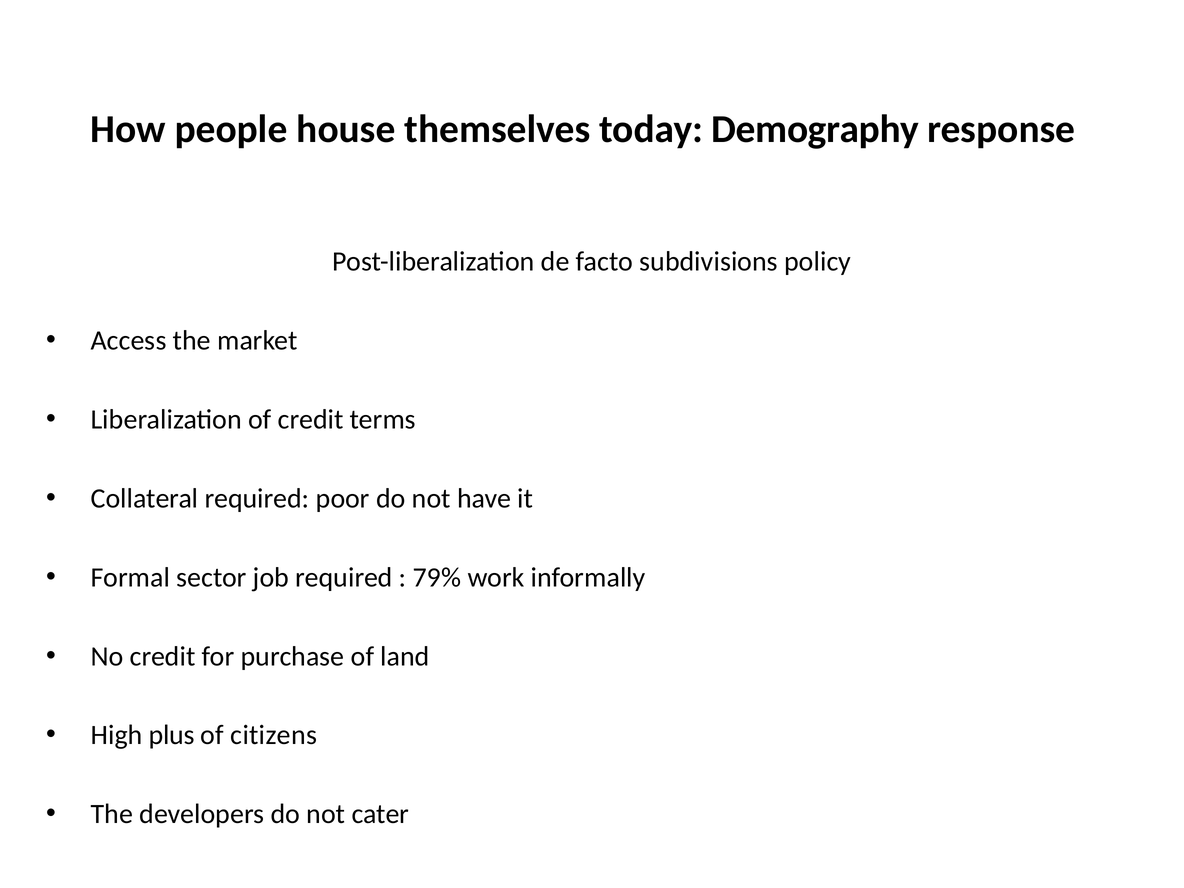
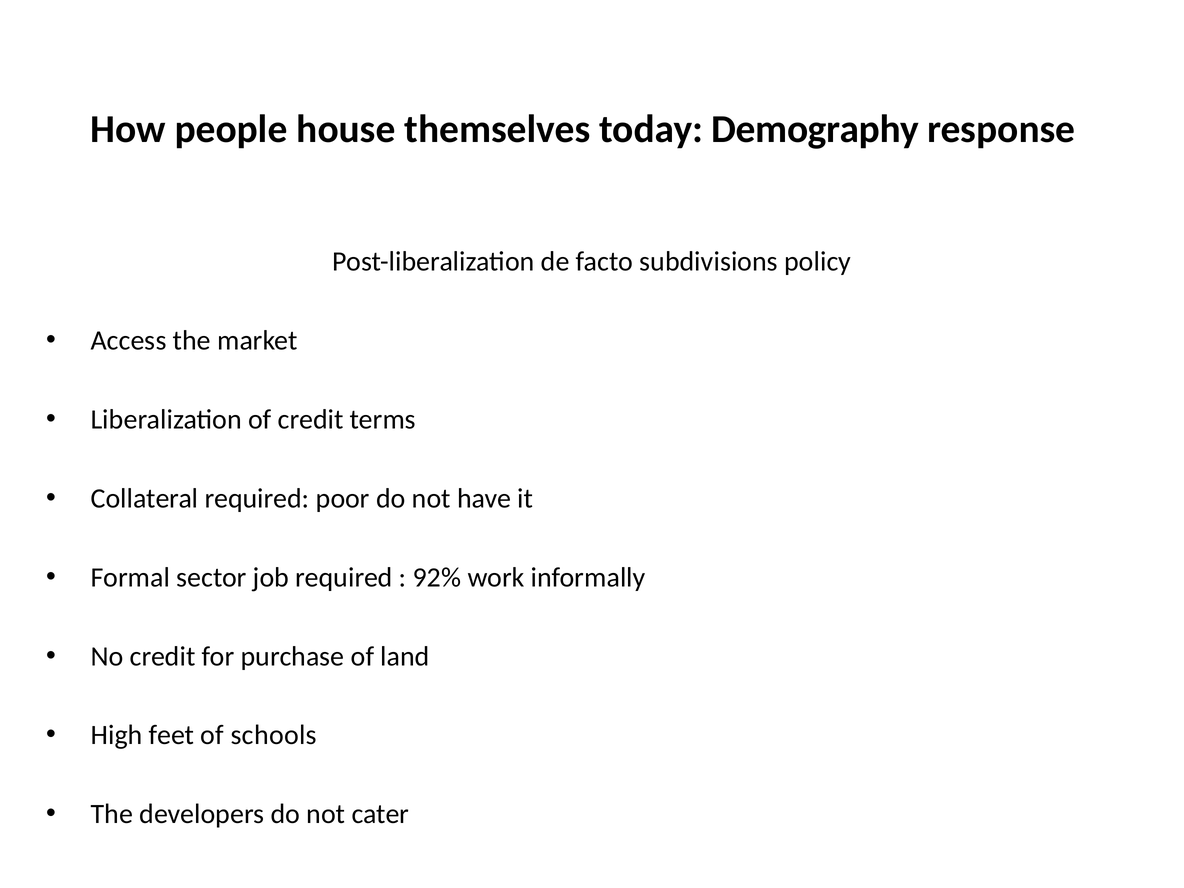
79%: 79% -> 92% (437, 577)
plus: plus -> feet (172, 735)
citizens: citizens -> schools (274, 735)
